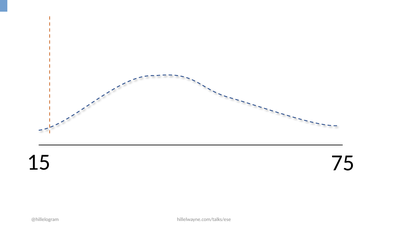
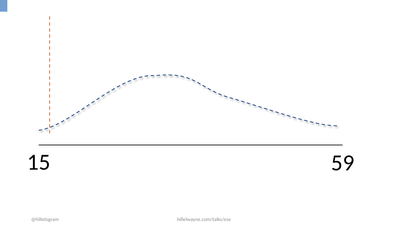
75: 75 -> 59 (343, 162)
